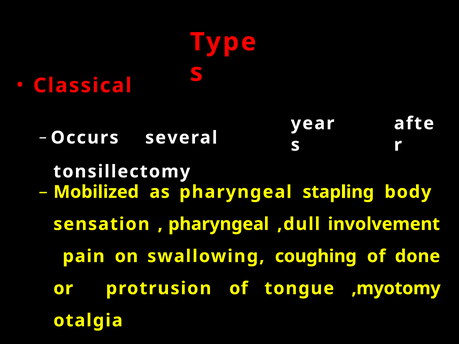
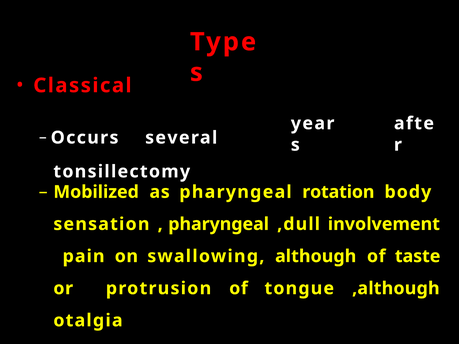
stapling: stapling -> rotation (338, 192)
coughing: coughing -> although (316, 256)
done: done -> taste (418, 256)
,myotomy: ,myotomy -> ,although (396, 289)
